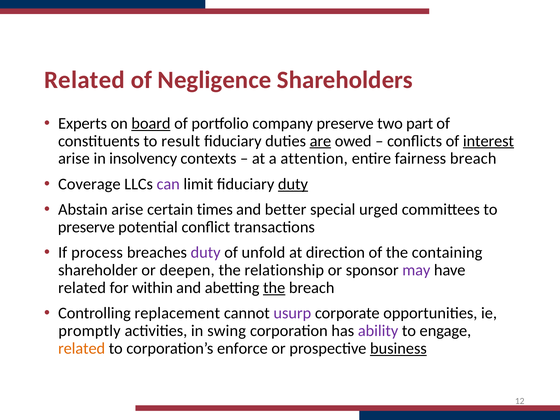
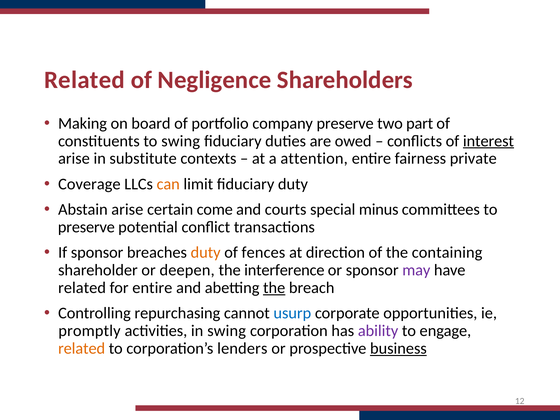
Experts: Experts -> Making (83, 123)
board underline: present -> none (151, 123)
to result: result -> swing (181, 141)
are underline: present -> none (320, 141)
insolvency: insolvency -> substitute (143, 159)
fairness breach: breach -> private (473, 159)
can colour: purple -> orange (168, 184)
duty underline: present -> none (293, 184)
times: times -> come (215, 209)
better: better -> courts (286, 209)
urged: urged -> minus (379, 209)
If process: process -> sponsor (97, 252)
duty colour: purple -> orange (206, 252)
unfold: unfold -> fences (263, 252)
relationship: relationship -> interference (284, 270)
for within: within -> entire (152, 288)
replacement: replacement -> repurchasing (177, 313)
usurp colour: purple -> blue (292, 313)
enforce: enforce -> lenders (242, 348)
